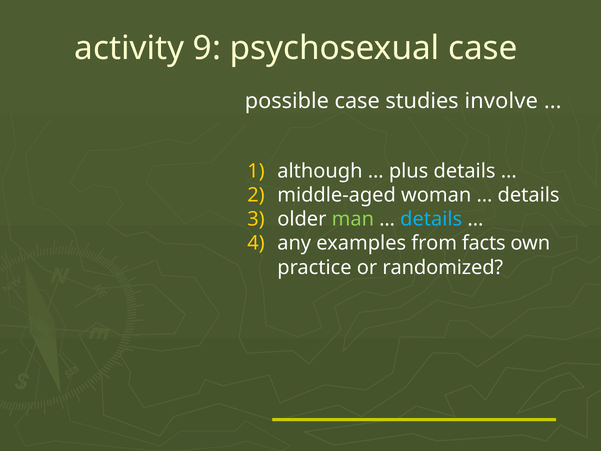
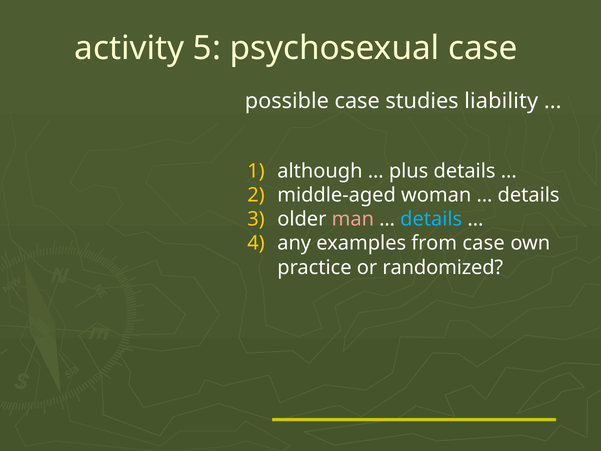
9: 9 -> 5 (207, 48)
involve: involve -> liability (501, 101)
man colour: light green -> pink (353, 219)
from facts: facts -> case (484, 243)
